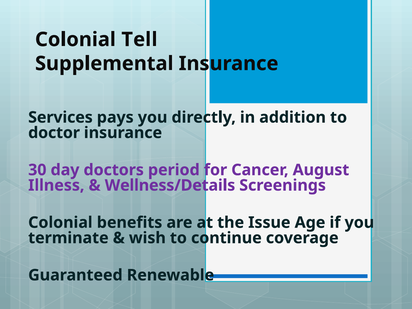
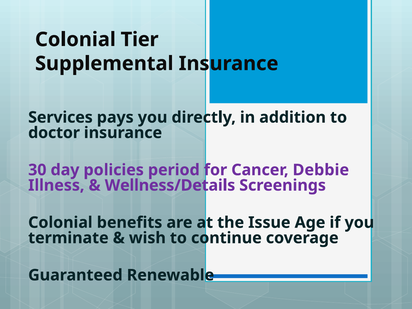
Tell: Tell -> Tier (140, 40)
doctors: doctors -> policies (114, 170)
August: August -> Debbie (321, 170)
